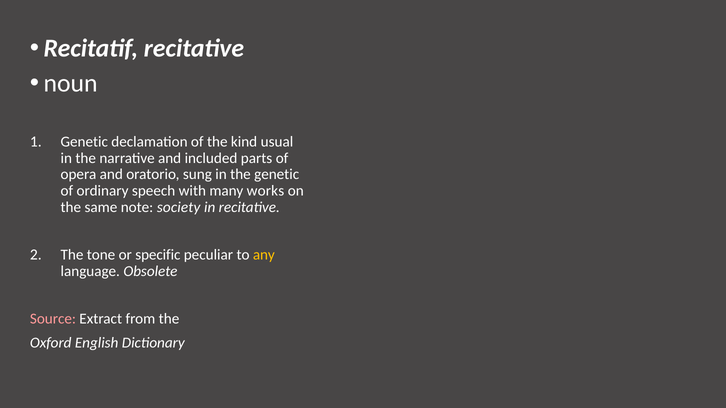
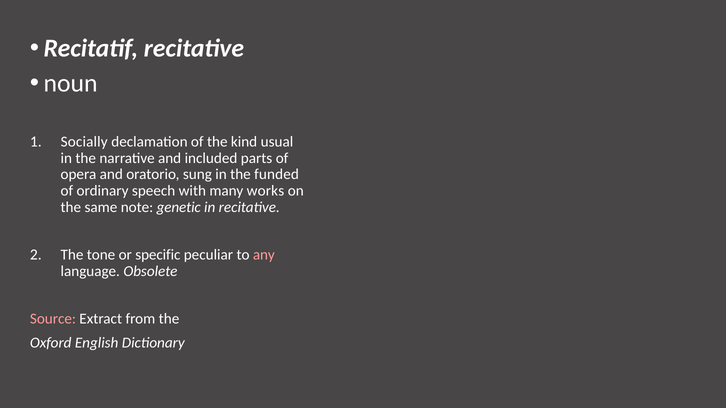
Genetic: Genetic -> Socially (84, 142)
the genetic: genetic -> funded (277, 175)
society: society -> genetic (179, 207)
any colour: yellow -> pink (264, 255)
